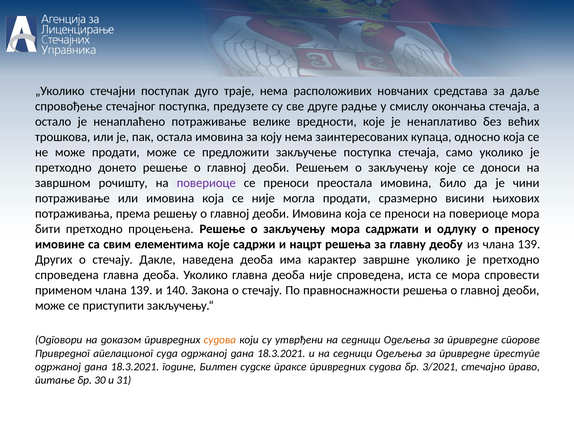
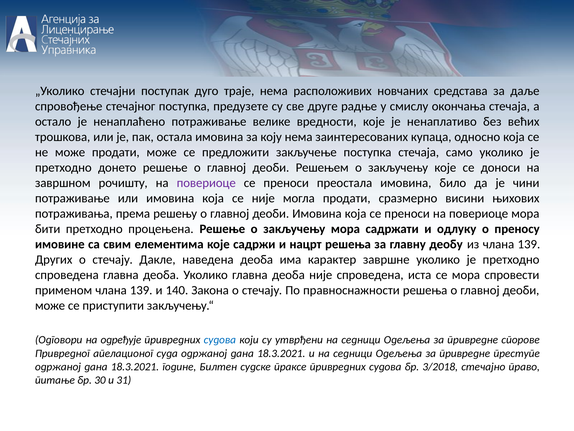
доказом: доказом -> одређује (121, 340)
судова colour: orange -> blue (220, 340)
3/2021: 3/2021 -> 3/2018 (440, 366)
